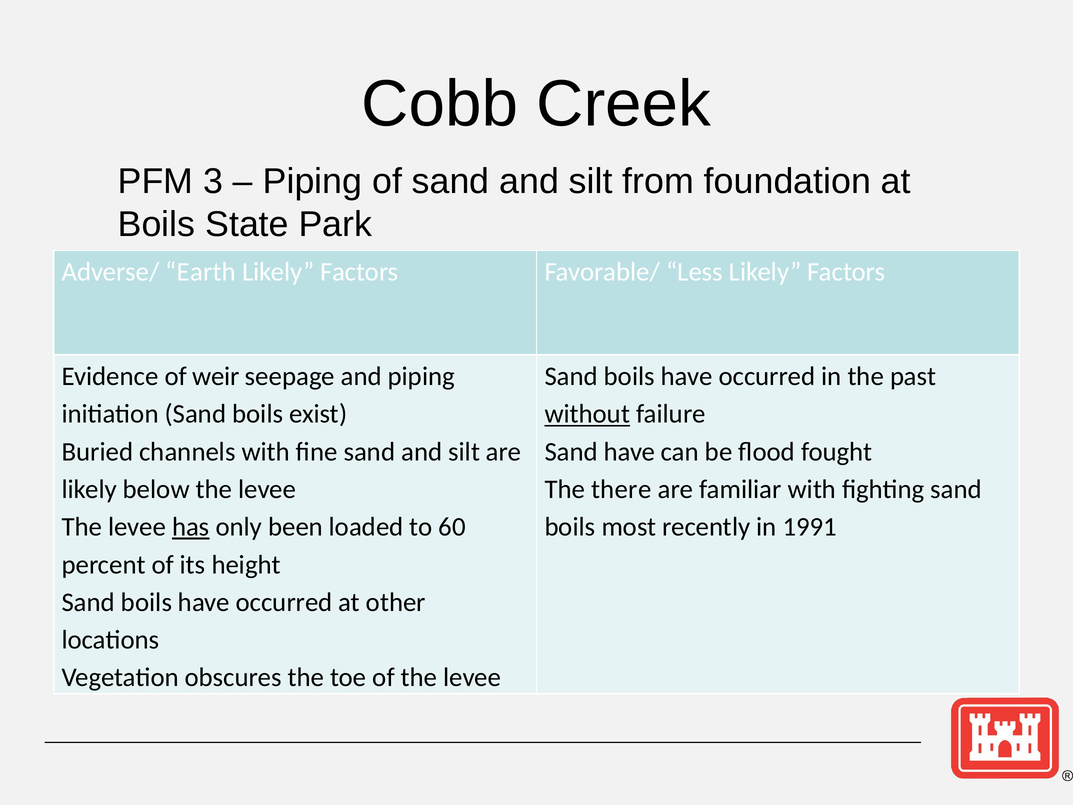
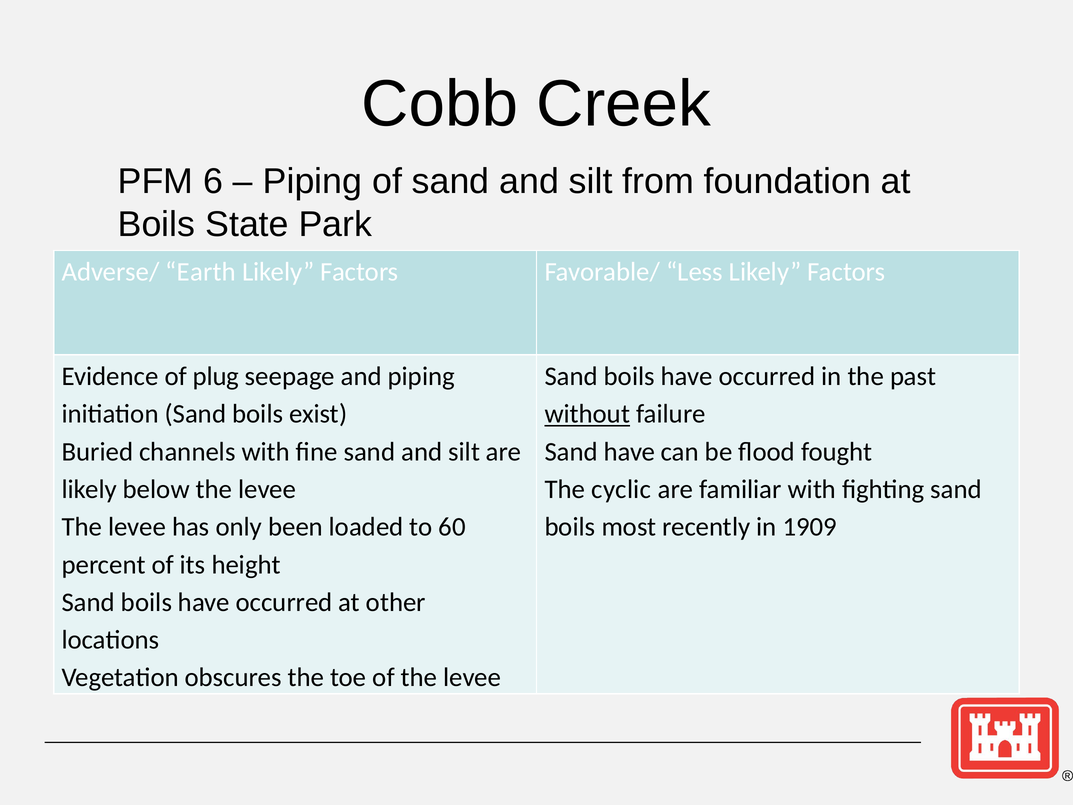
3: 3 -> 6 (213, 181)
weir: weir -> plug (216, 376)
there: there -> cyclic (621, 489)
has underline: present -> none (191, 527)
1991: 1991 -> 1909 (810, 527)
